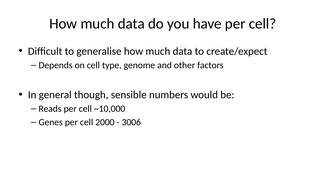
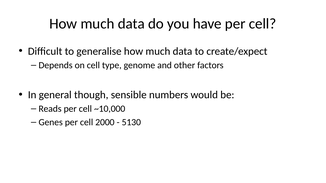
3006: 3006 -> 5130 (131, 122)
